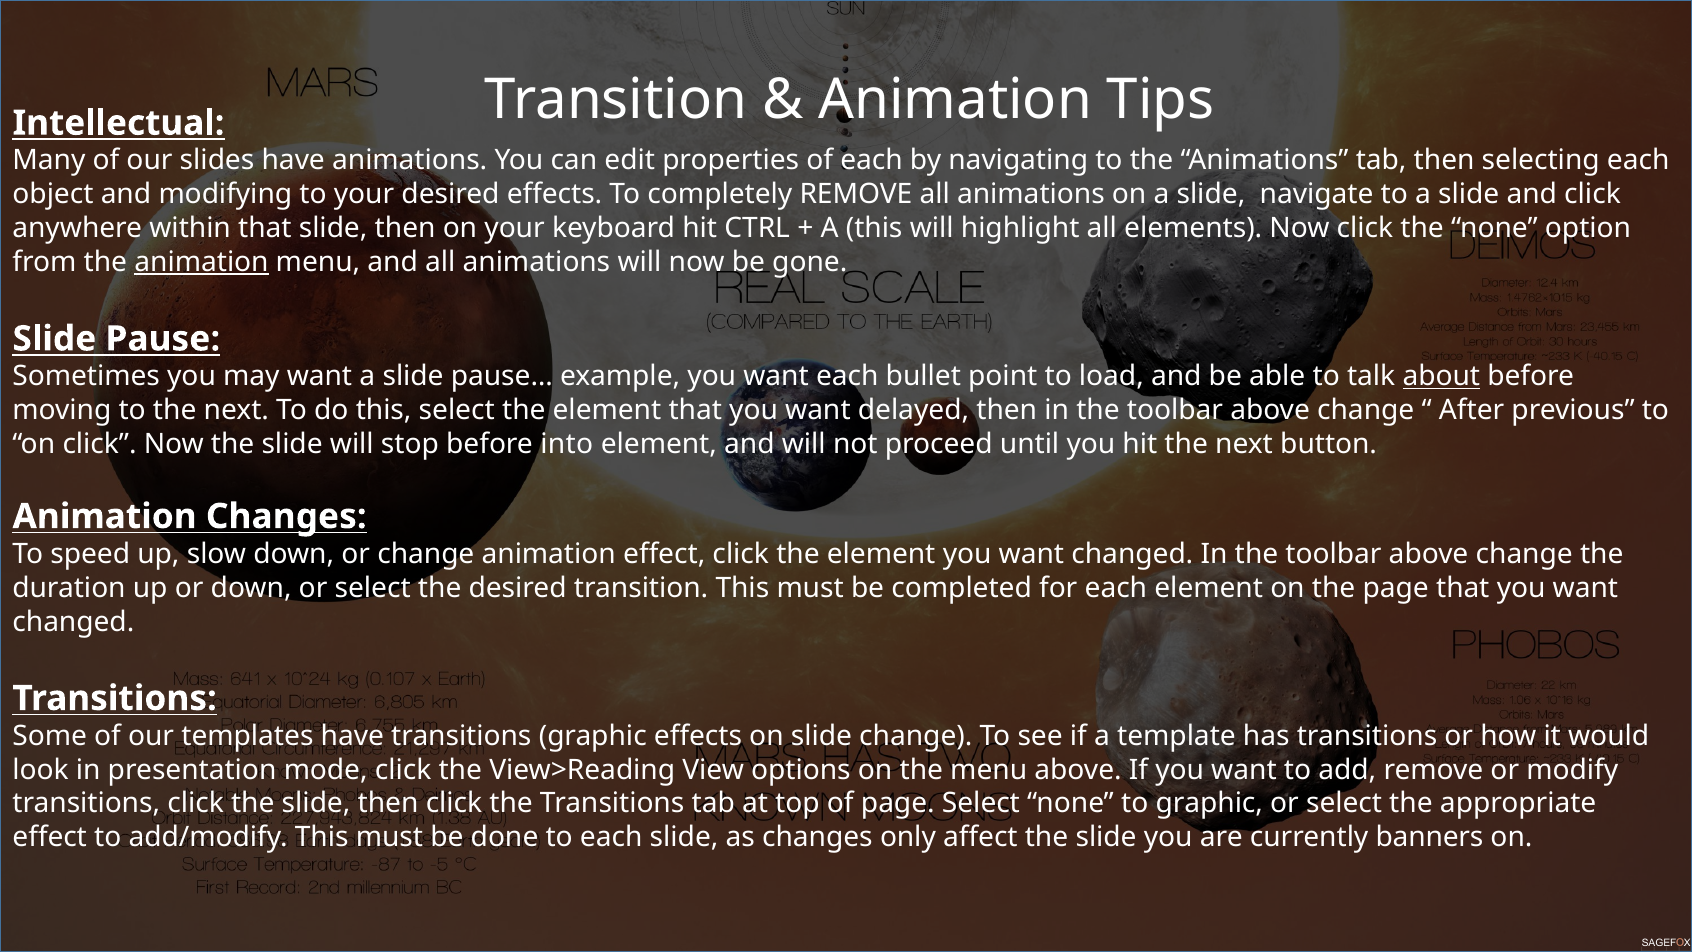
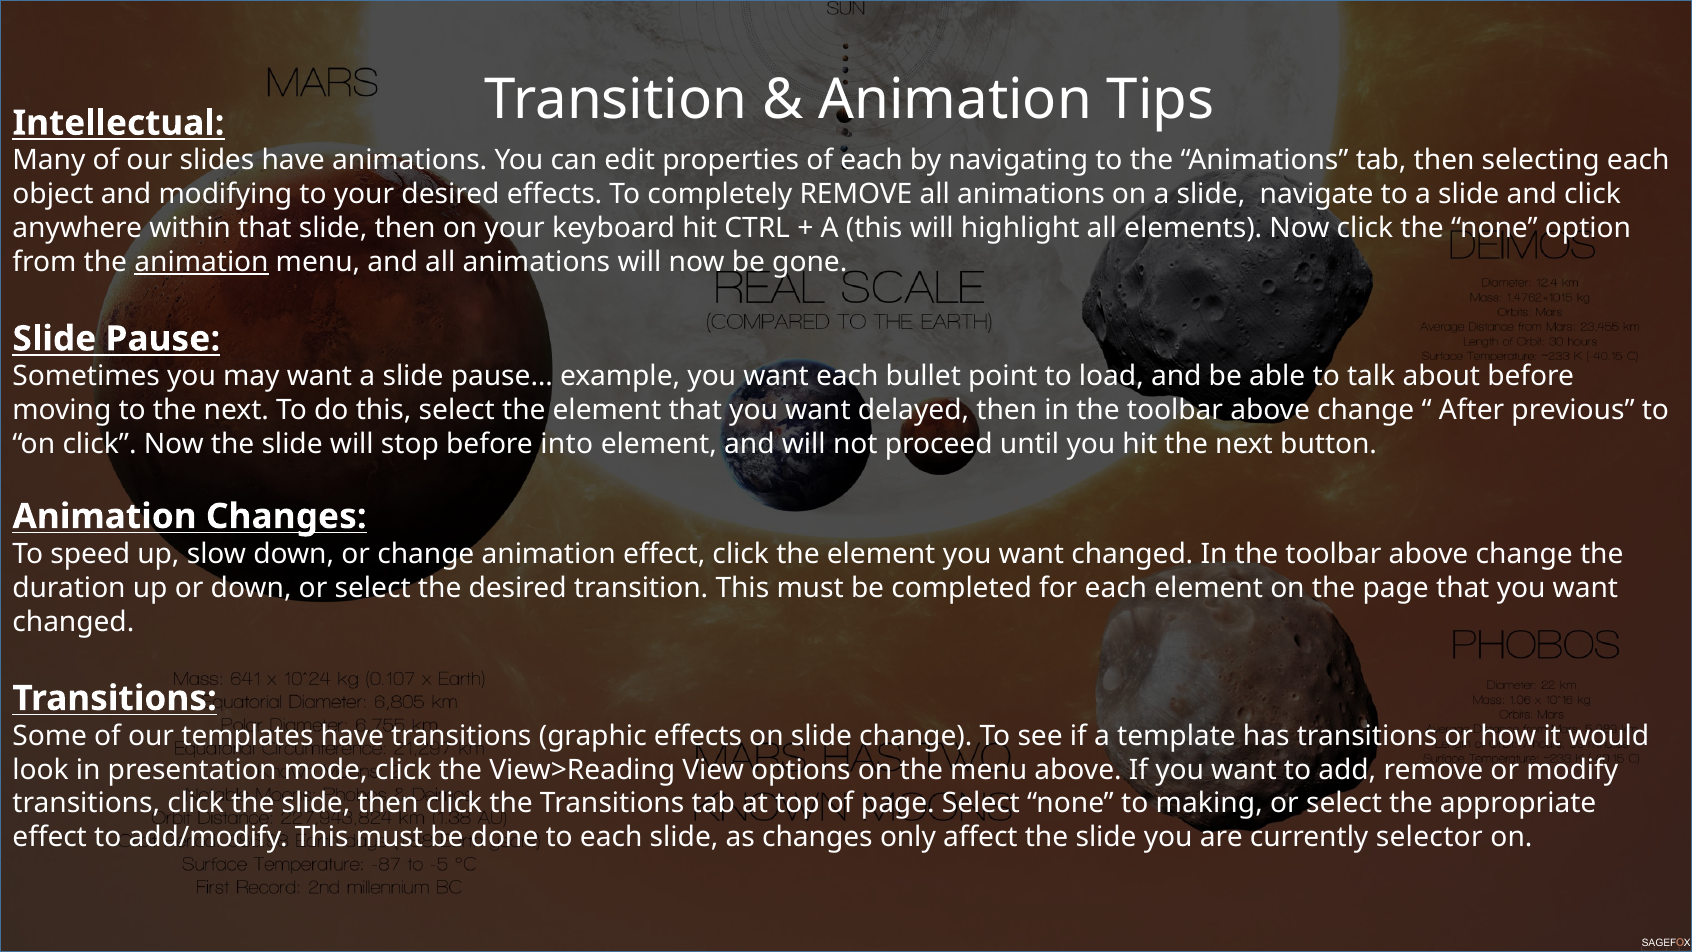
about underline: present -> none (1441, 376)
to graphic: graphic -> making (1209, 803)
banners: banners -> selector (1429, 837)
